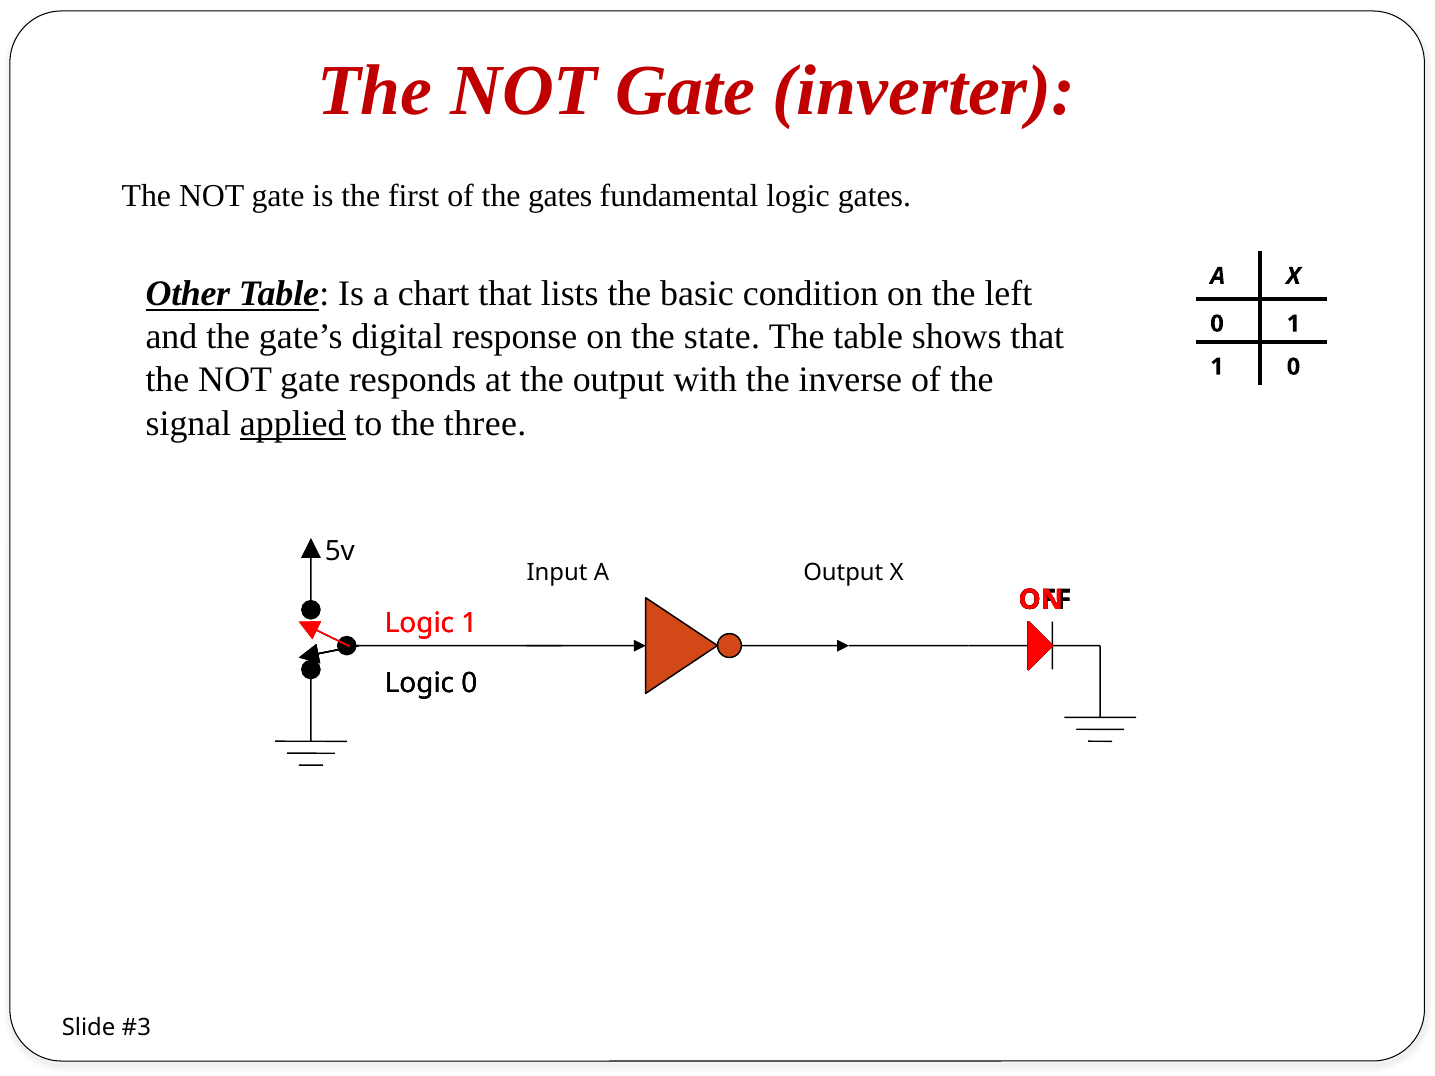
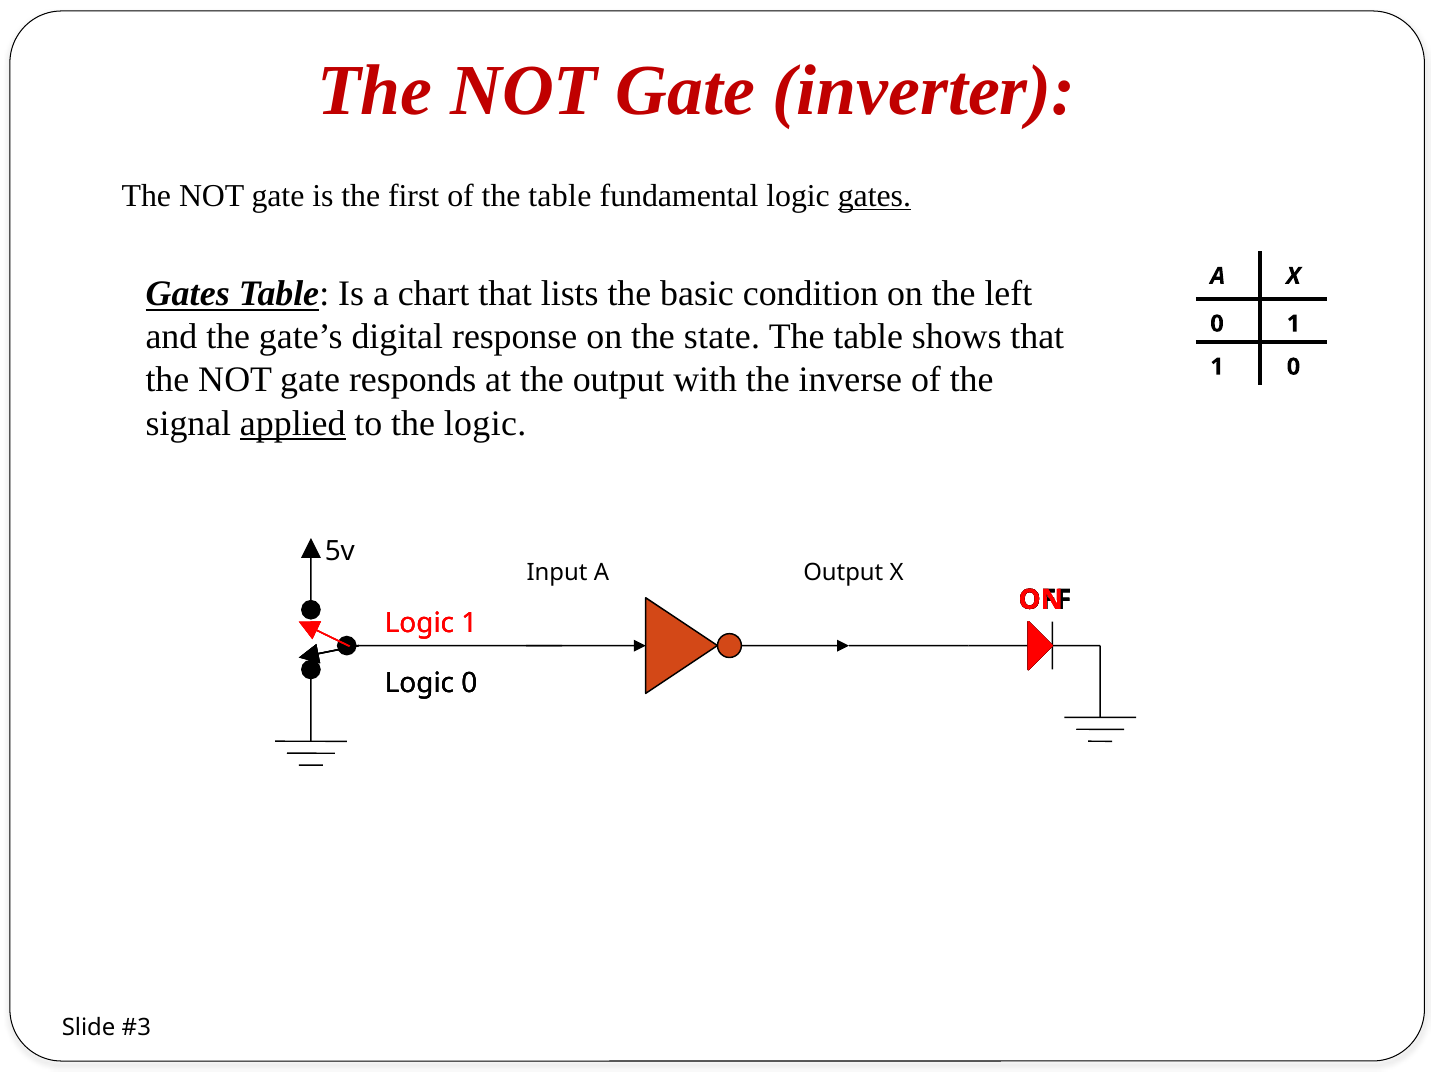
of the gates: gates -> table (560, 196)
gates underline: none -> present (874, 196)
Other: Other -> Gates (188, 294)
the three: three -> logic (485, 423)
